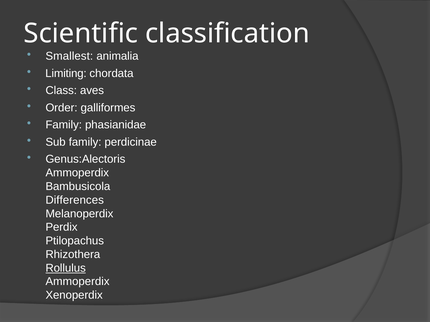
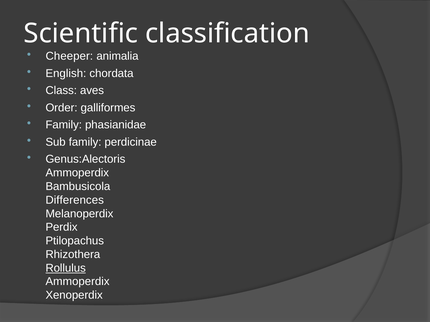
Smallest: Smallest -> Cheeper (69, 56)
Limiting: Limiting -> English (66, 74)
